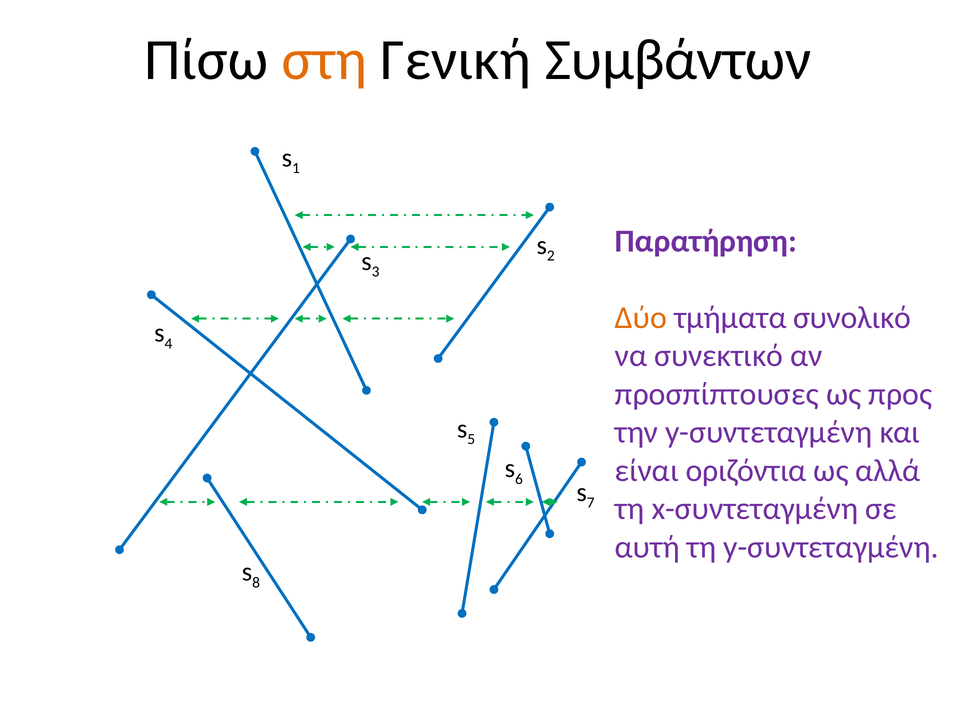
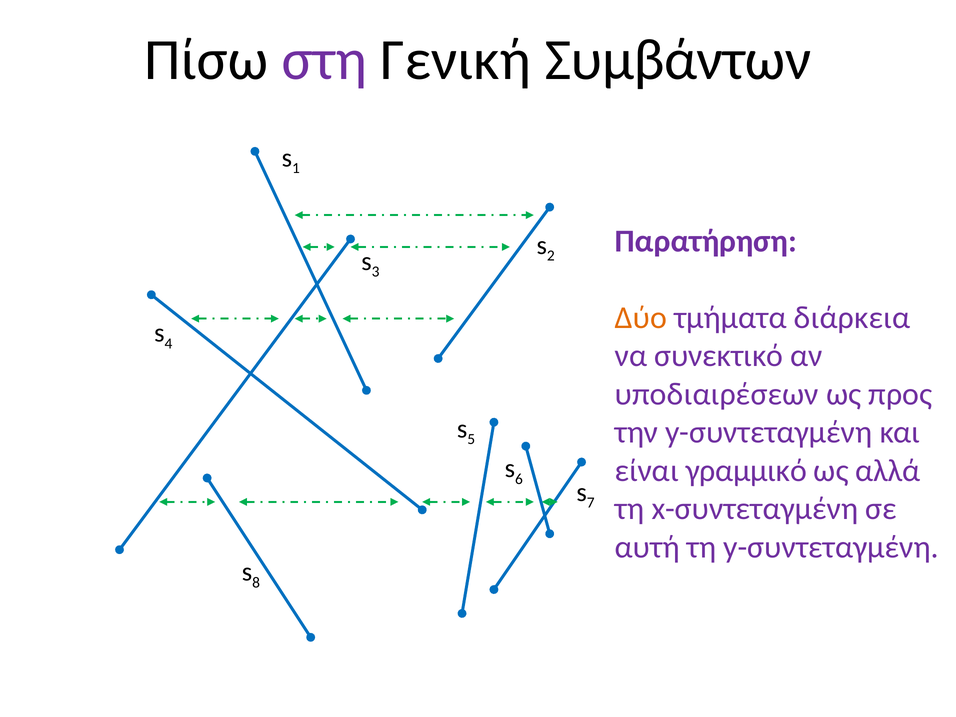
στη colour: orange -> purple (324, 60)
συνολικό: συνολικό -> διάρκεια (852, 318)
προσπίπτουσες: προσπίπτουσες -> υποδιαιρέσεων (717, 394)
οριζόντια: οριζόντια -> γραμμικό (746, 471)
